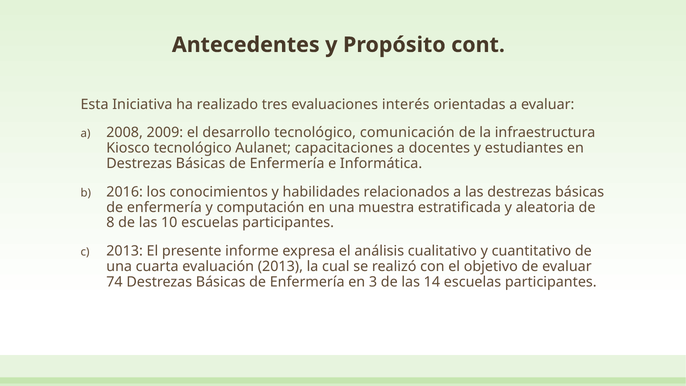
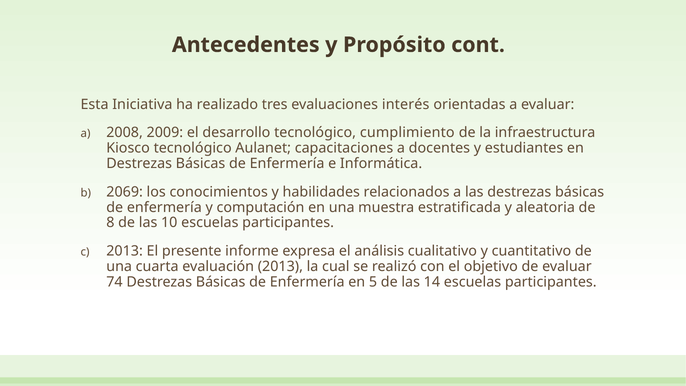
comunicación: comunicación -> cumplimiento (407, 133)
2016: 2016 -> 2069 (125, 192)
3: 3 -> 5 (373, 282)
